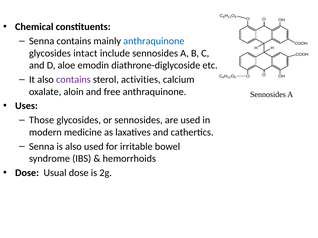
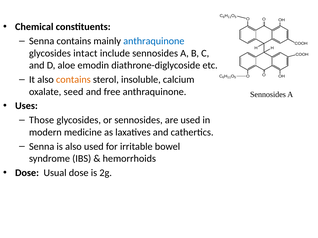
contains colour: purple -> orange (73, 80)
activities: activities -> insoluble (141, 80)
aloin: aloin -> seed (74, 92)
